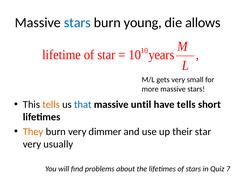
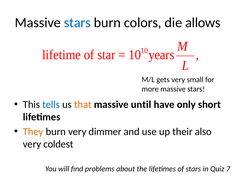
young: young -> colors (143, 23)
tells colour: orange -> blue (51, 105)
that colour: blue -> orange (83, 105)
have tells: tells -> only (186, 105)
their star: star -> also (203, 132)
usually: usually -> coldest (58, 144)
